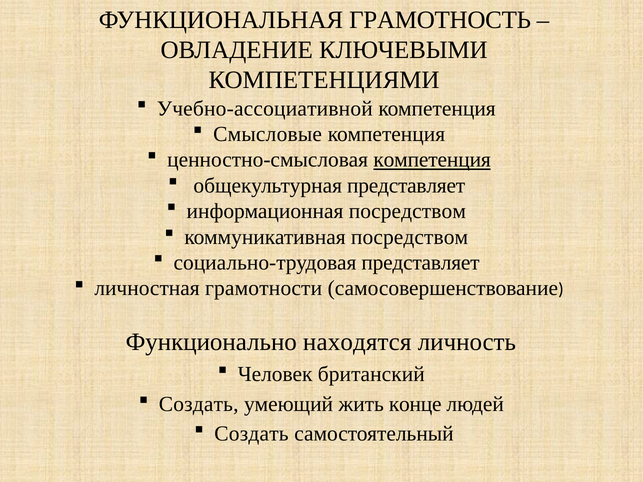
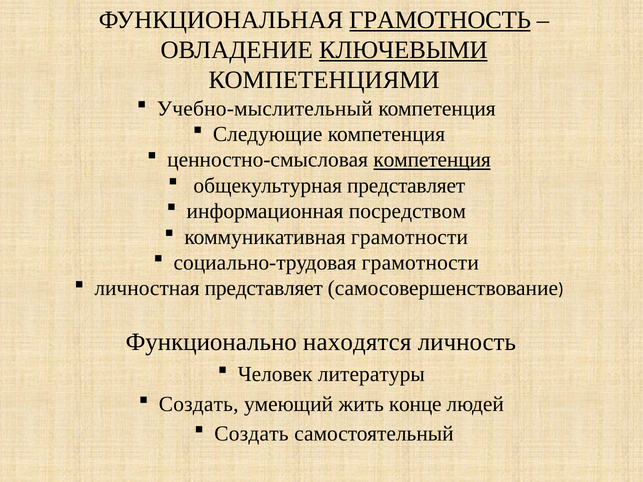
ГРАМОТНОСТЬ underline: none -> present (440, 20)
КЛЮЧЕВЫМИ underline: none -> present (403, 50)
Учебно-ассоциативной: Учебно-ассоциативной -> Учебно-мыслительный (265, 109)
Смысловые: Смысловые -> Следующие (268, 134)
коммуникативная посредством: посредством -> грамотности (410, 237)
социально-трудовая представляет: представляет -> грамотности (420, 263)
личностная грамотности: грамотности -> представляет (264, 289)
британский: британский -> литературы (371, 374)
